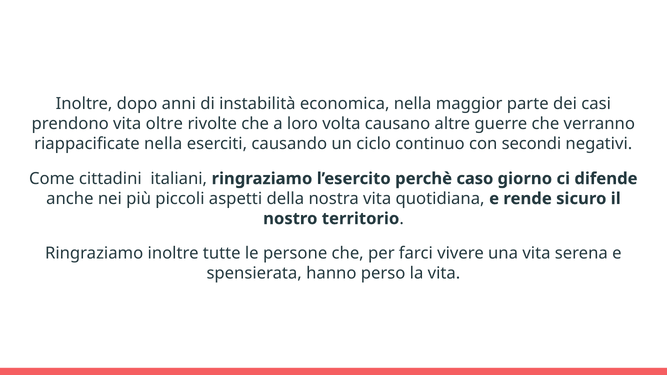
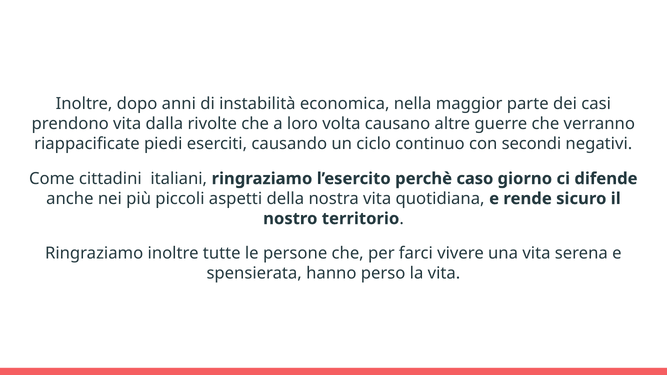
oltre: oltre -> dalla (164, 124)
riappacificate nella: nella -> piedi (163, 144)
